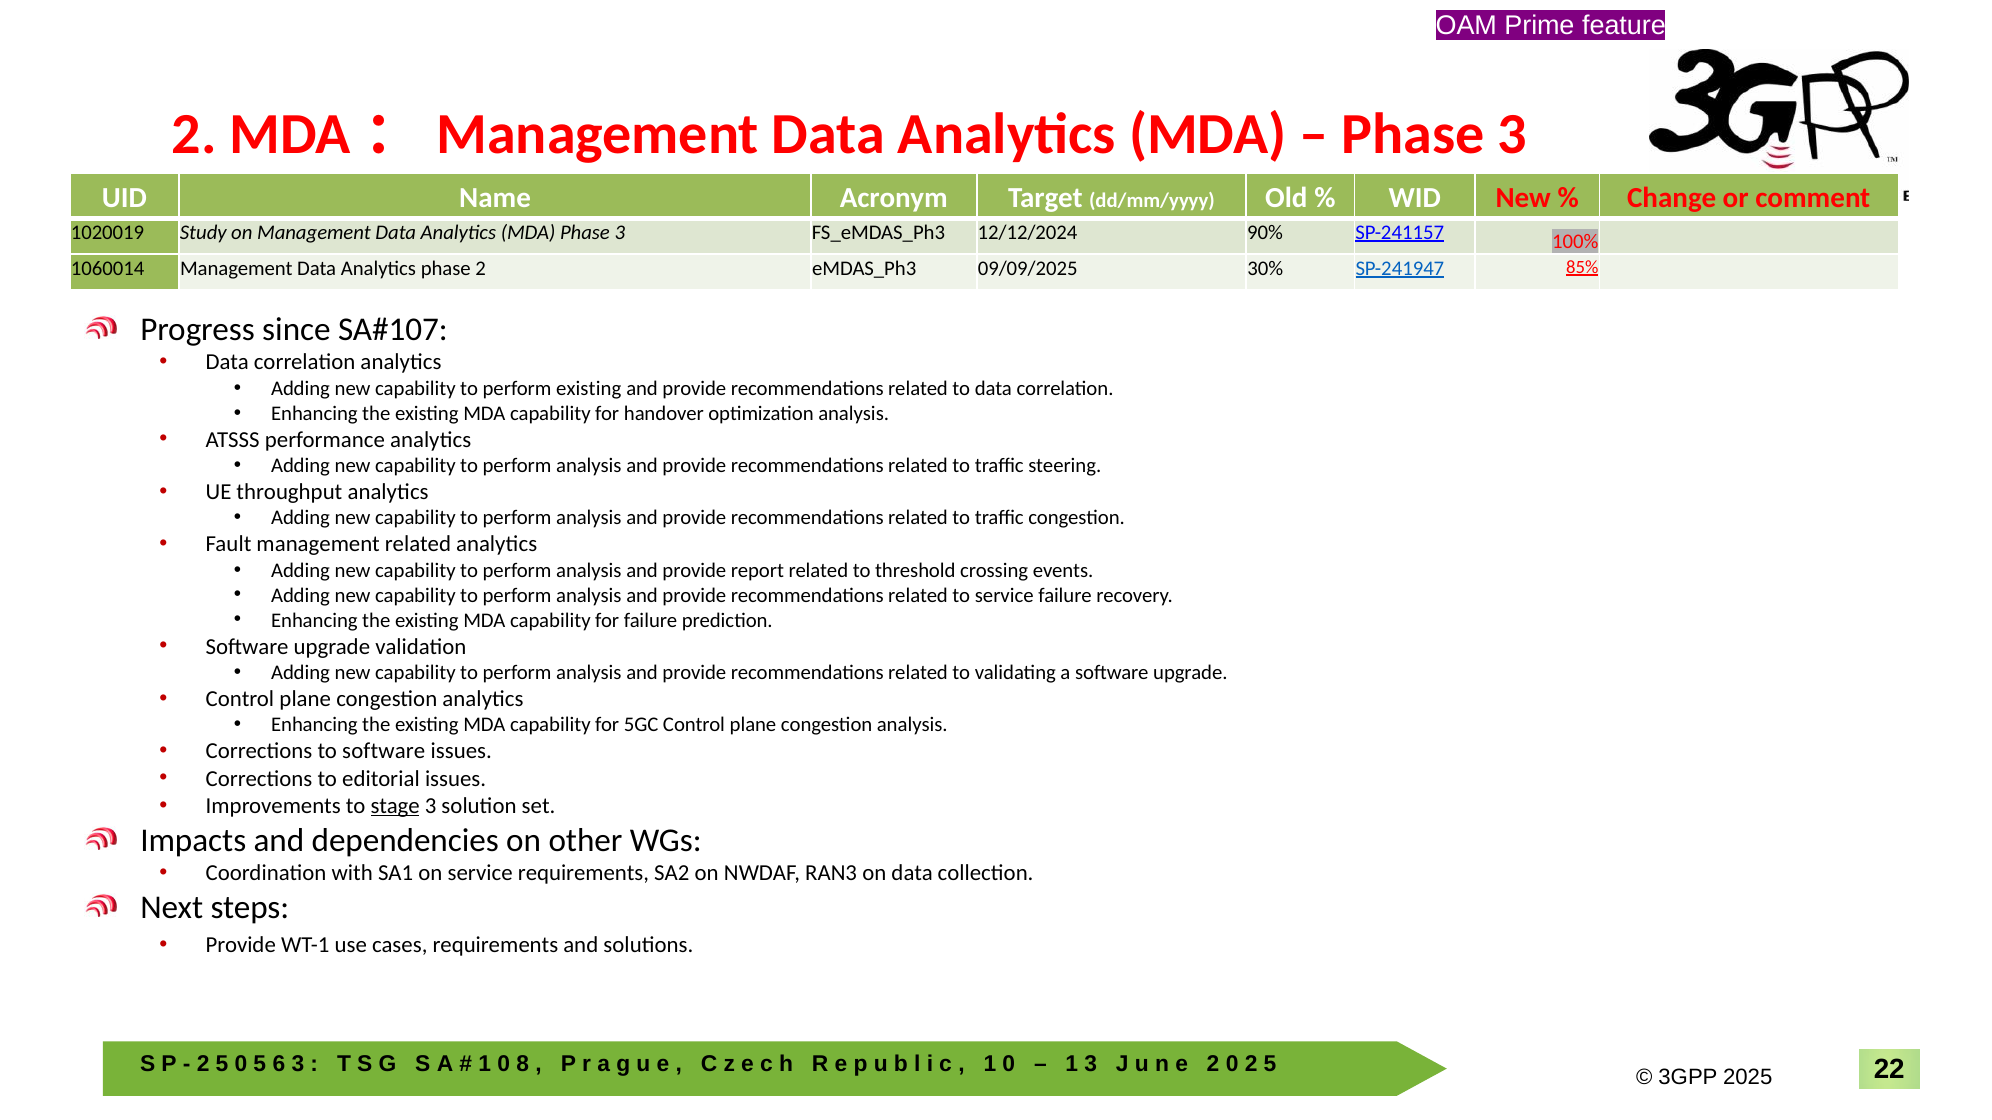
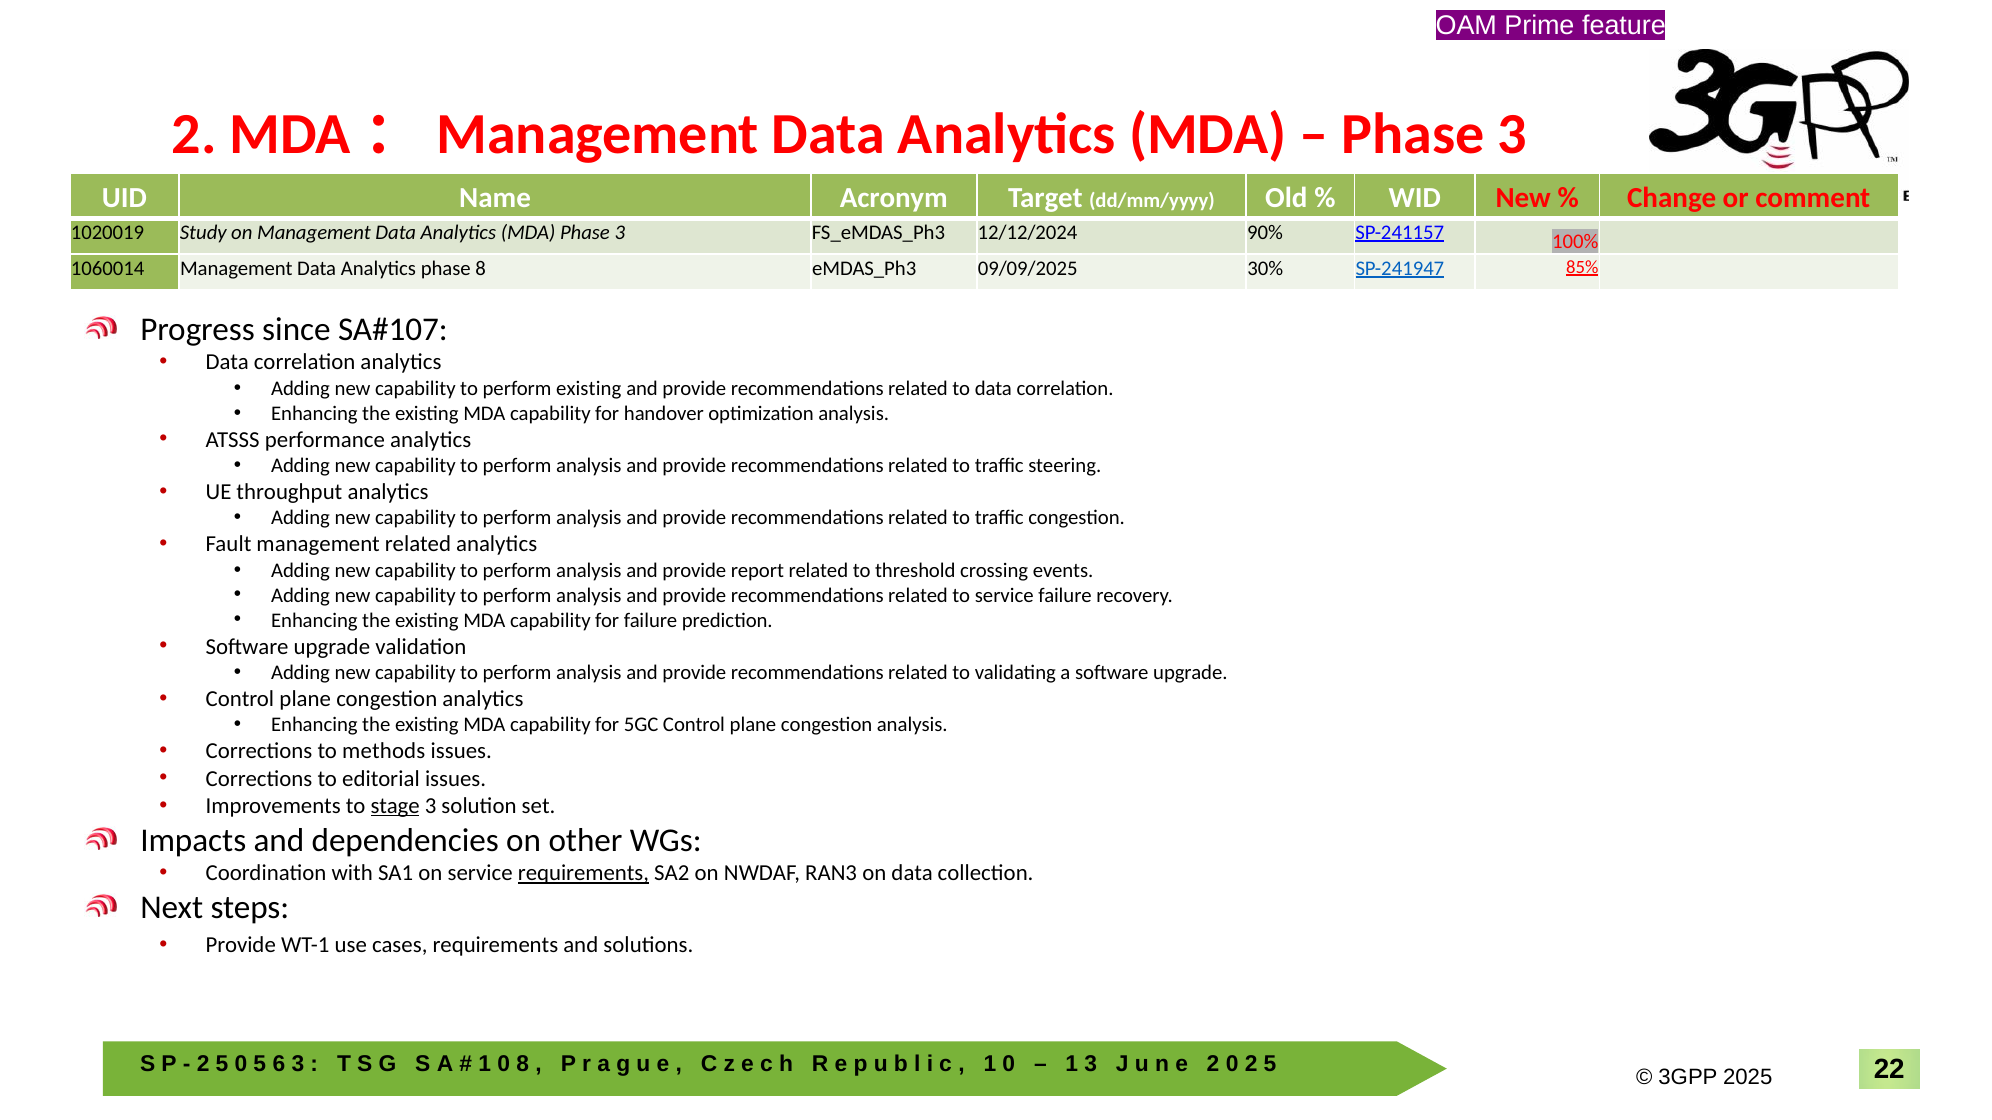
phase 2: 2 -> 8 (481, 268)
to software: software -> methods (384, 752)
requirements underline: none -> present (584, 874)
